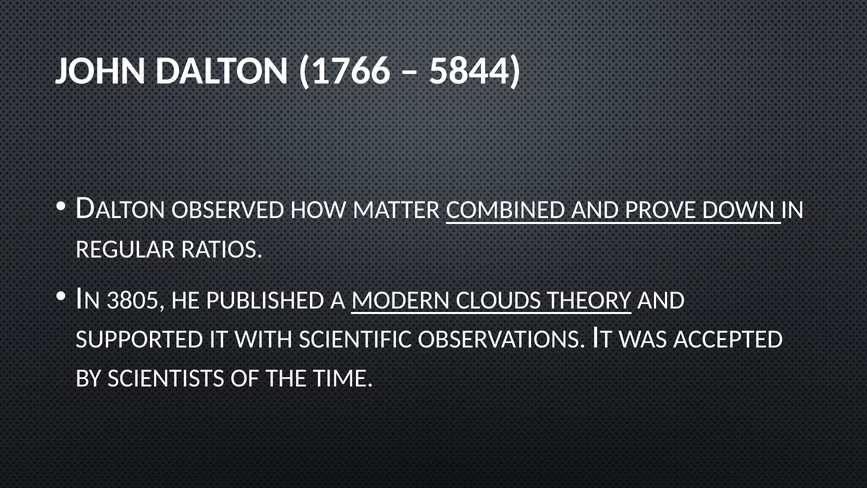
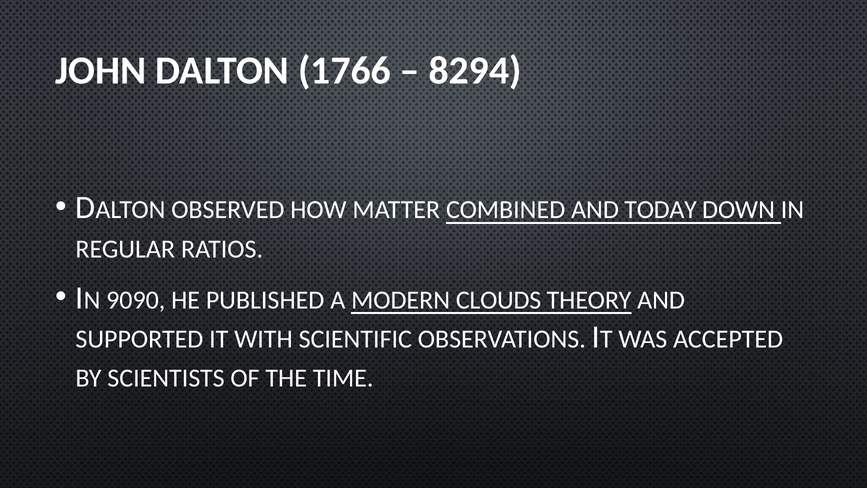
5844: 5844 -> 8294 (475, 71)
PROVE: PROVE -> TODAY (661, 210)
3805: 3805 -> 9090 (136, 300)
